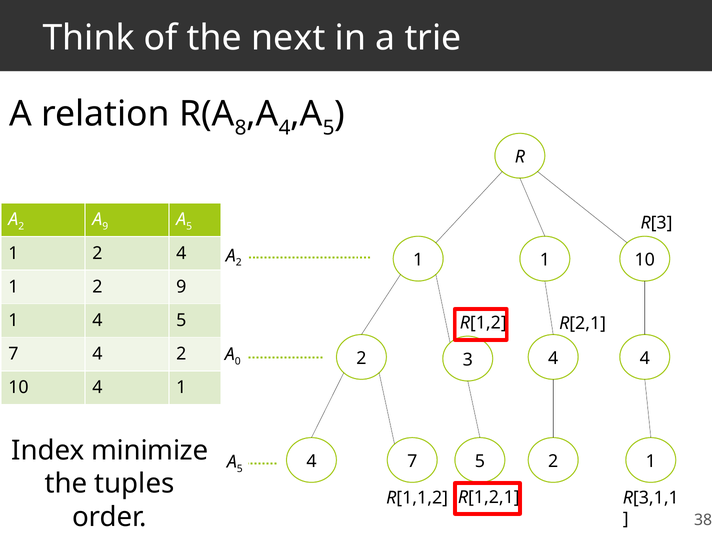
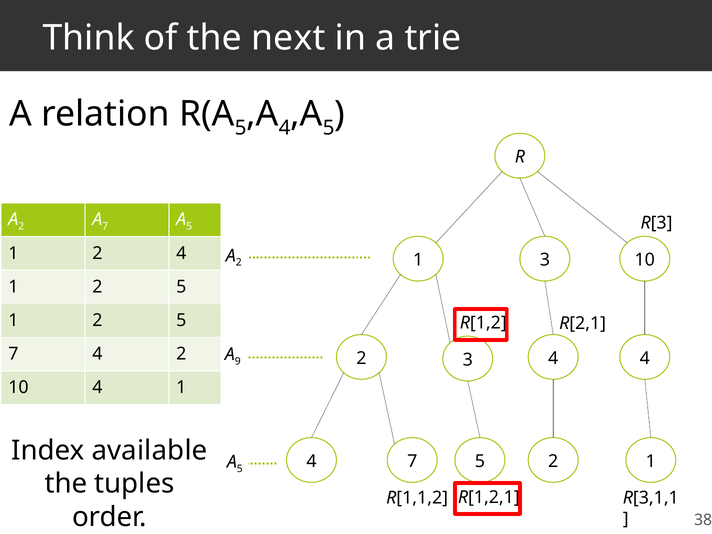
8: 8 -> 5 (241, 128)
A 9: 9 -> 7 (105, 226)
1 1: 1 -> 3 (545, 260)
9: 9 -> 5 (181, 287)
4: 4 -> 2 (97, 320)
0: 0 -> 9 (238, 361)
minimize: minimize -> available (150, 451)
